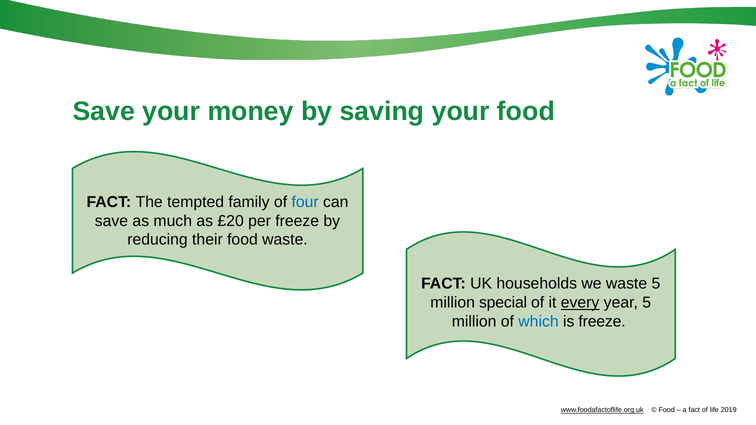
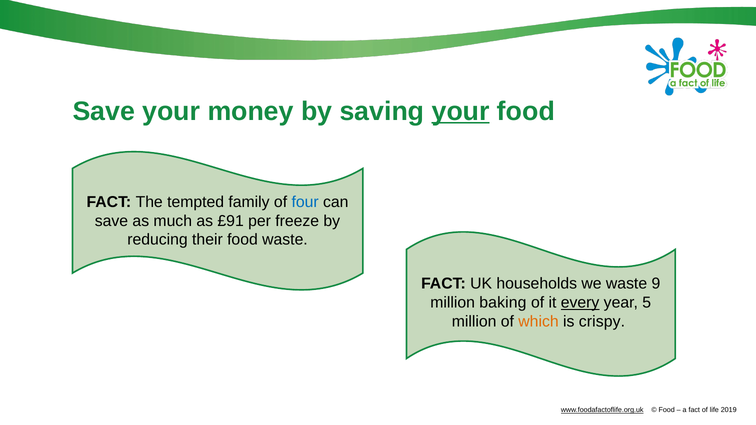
your underline: none -> present (461, 111)
£20: £20 -> £91 (231, 221)
waste 5: 5 -> 9 (656, 284)
special: special -> baking (503, 303)
which colour: blue -> orange (539, 322)
is freeze: freeze -> crispy (602, 322)
